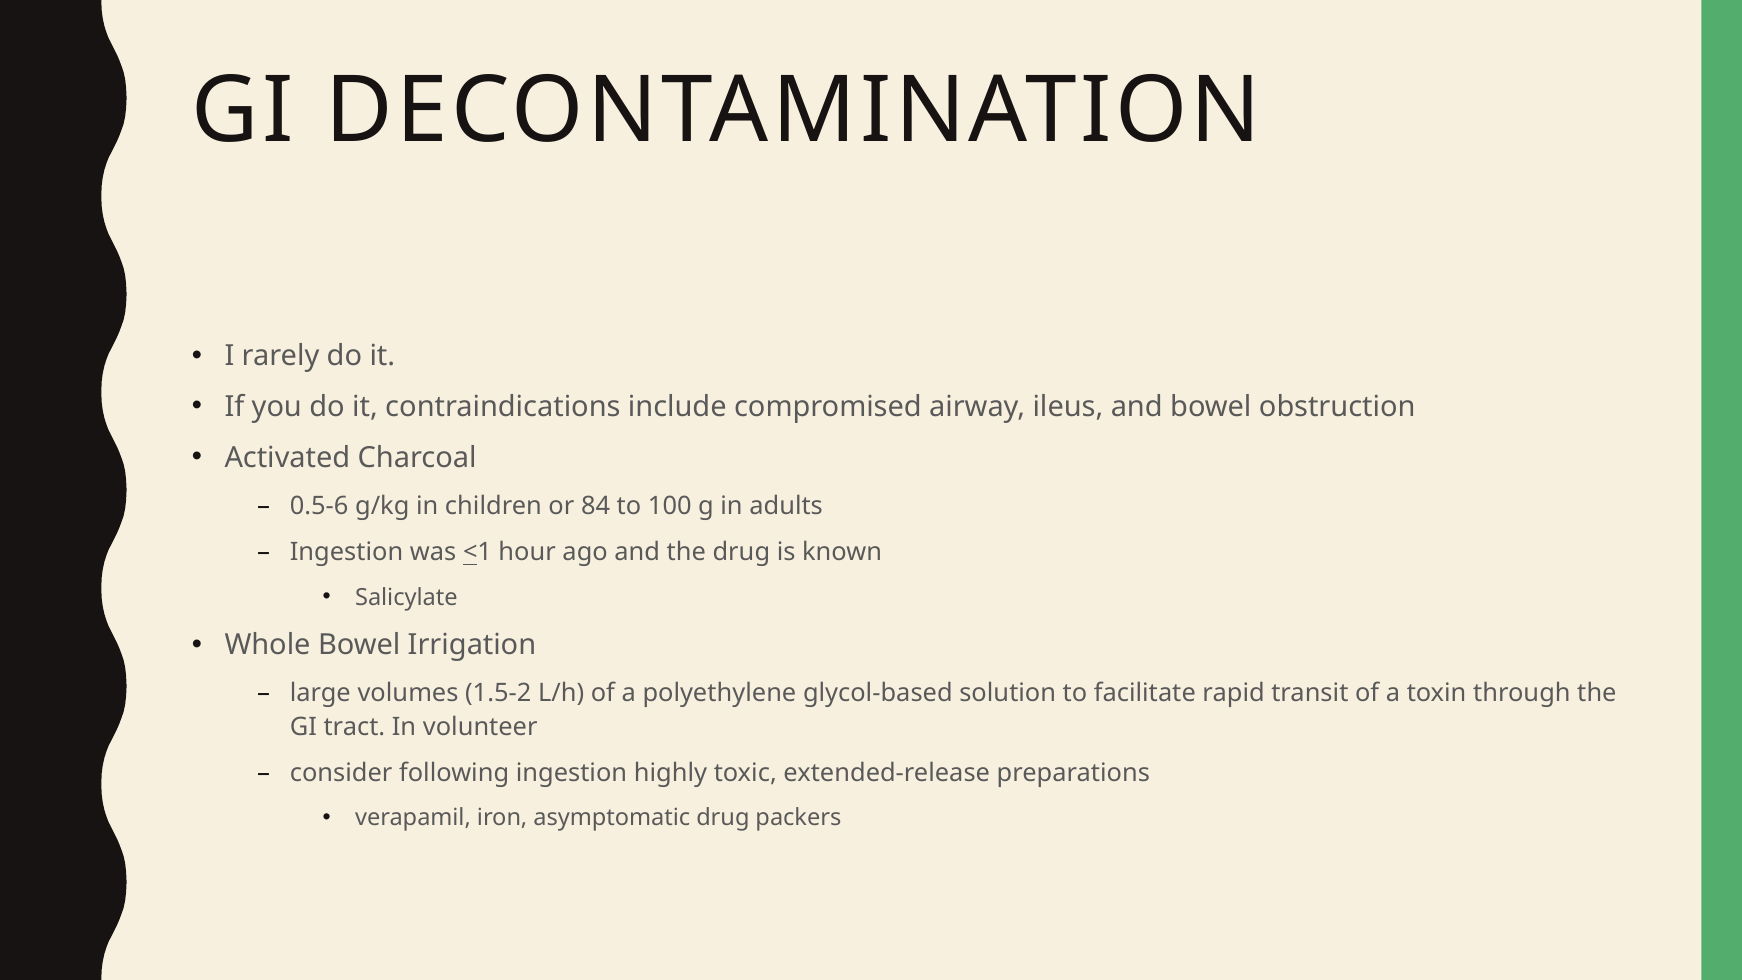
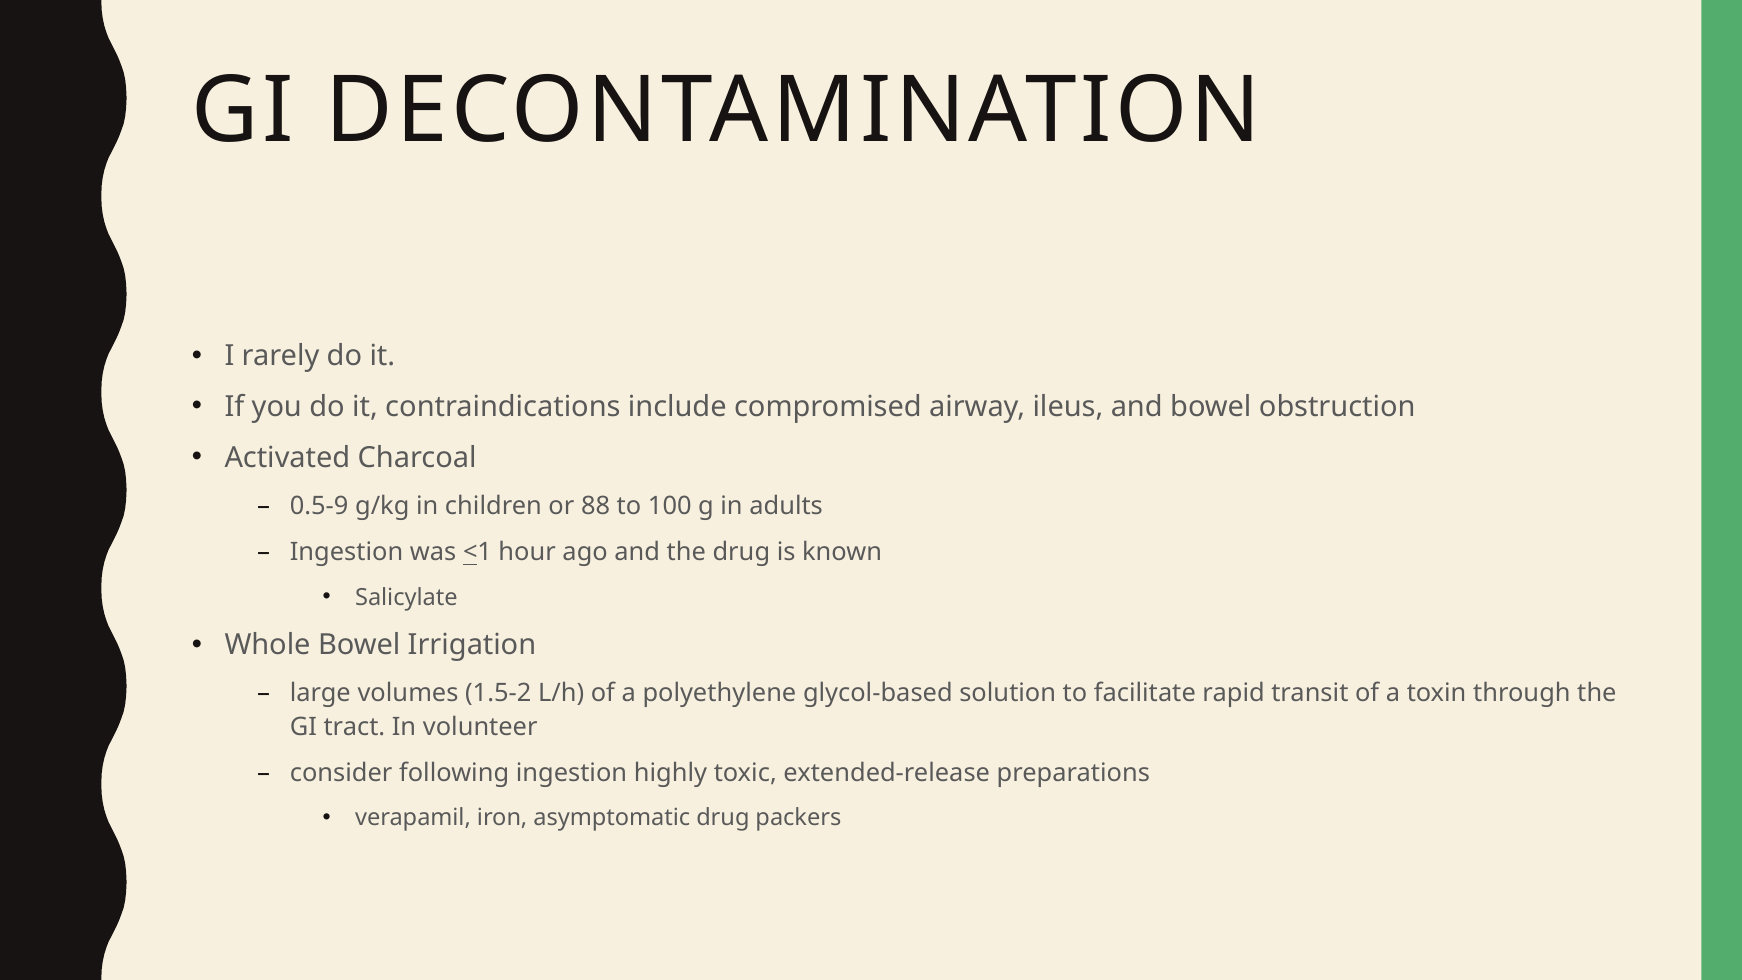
0.5-6: 0.5-6 -> 0.5-9 (319, 506)
84: 84 -> 88 (596, 506)
